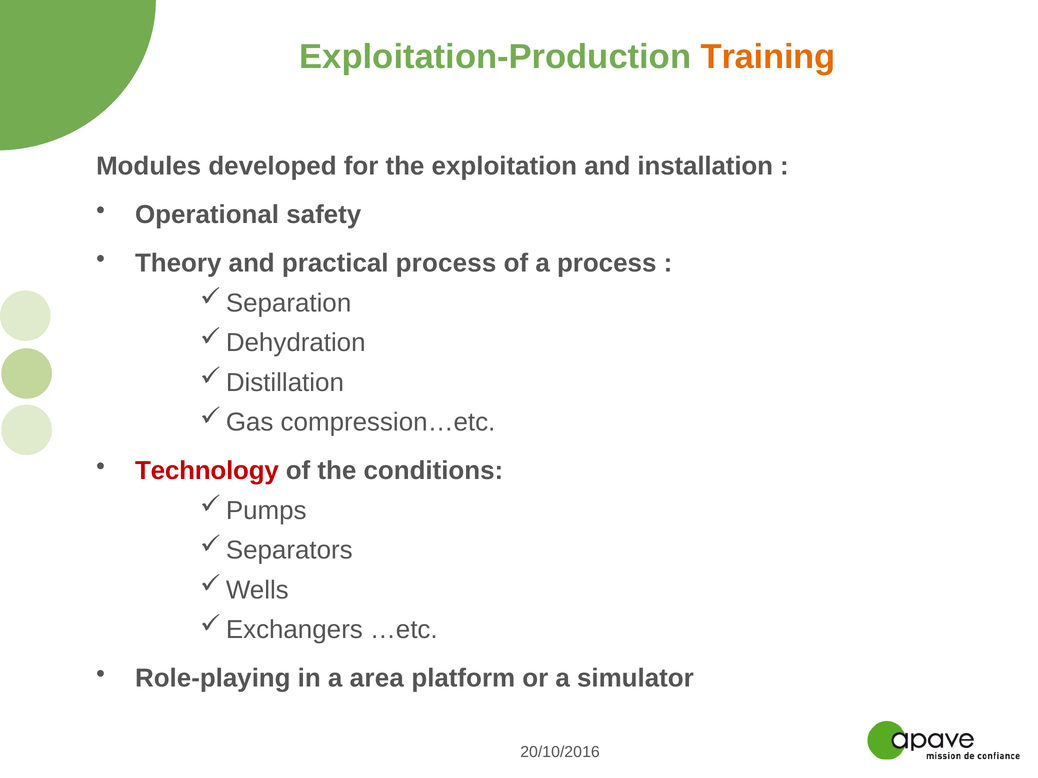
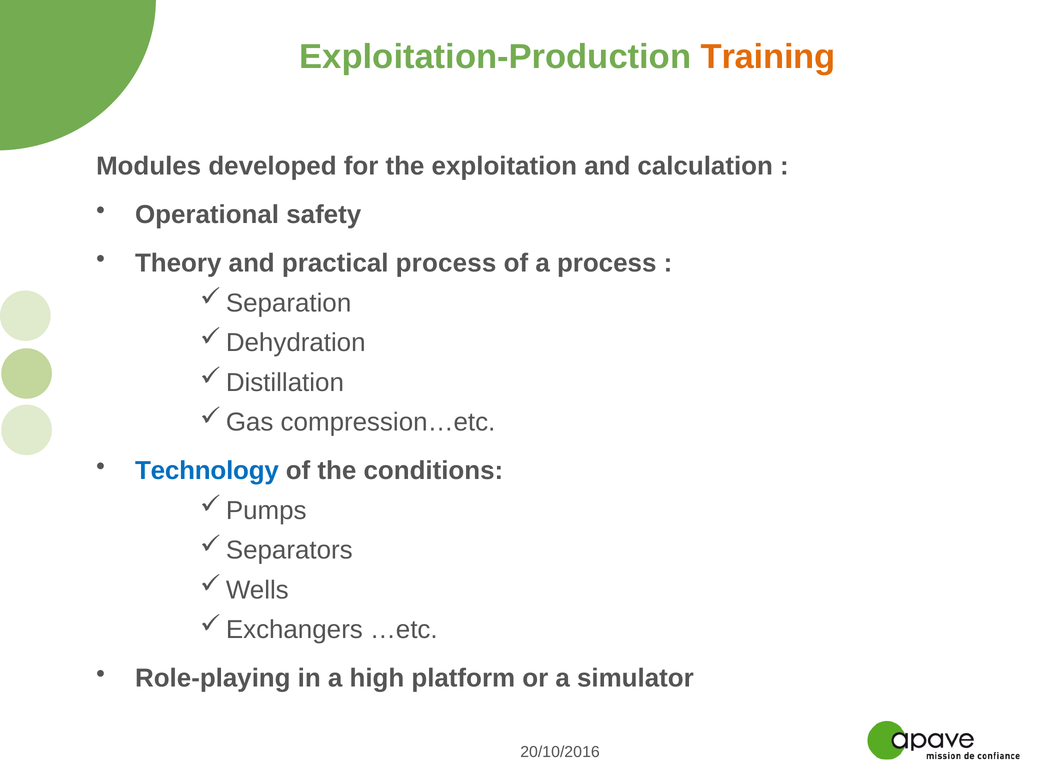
installation: installation -> calculation (705, 167)
Technology colour: red -> blue (207, 471)
area: area -> high (377, 679)
